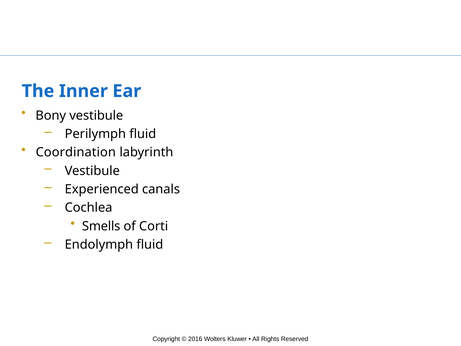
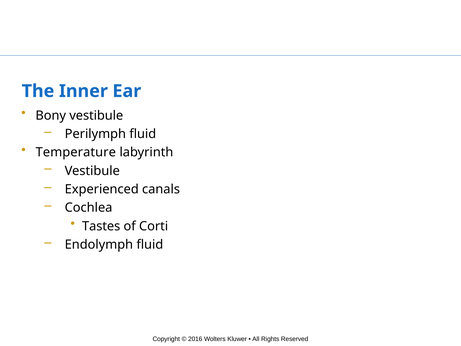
Coordination: Coordination -> Temperature (76, 152)
Smells: Smells -> Tastes (101, 226)
